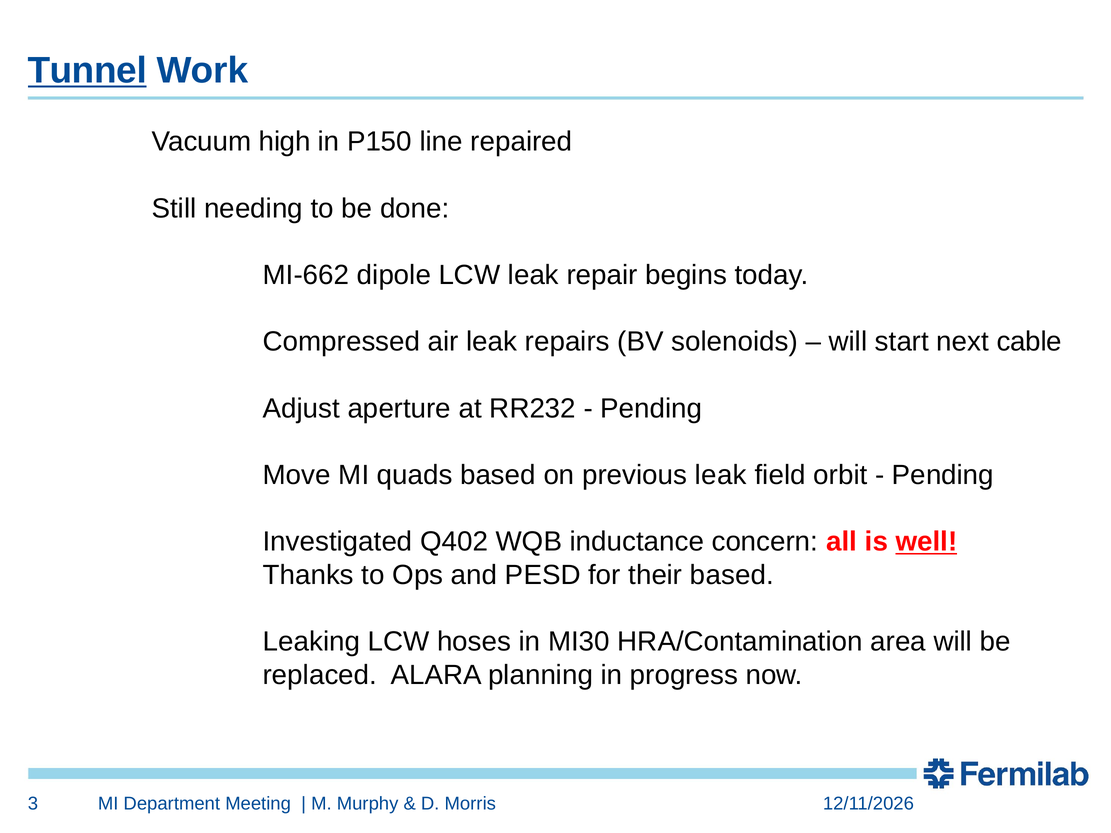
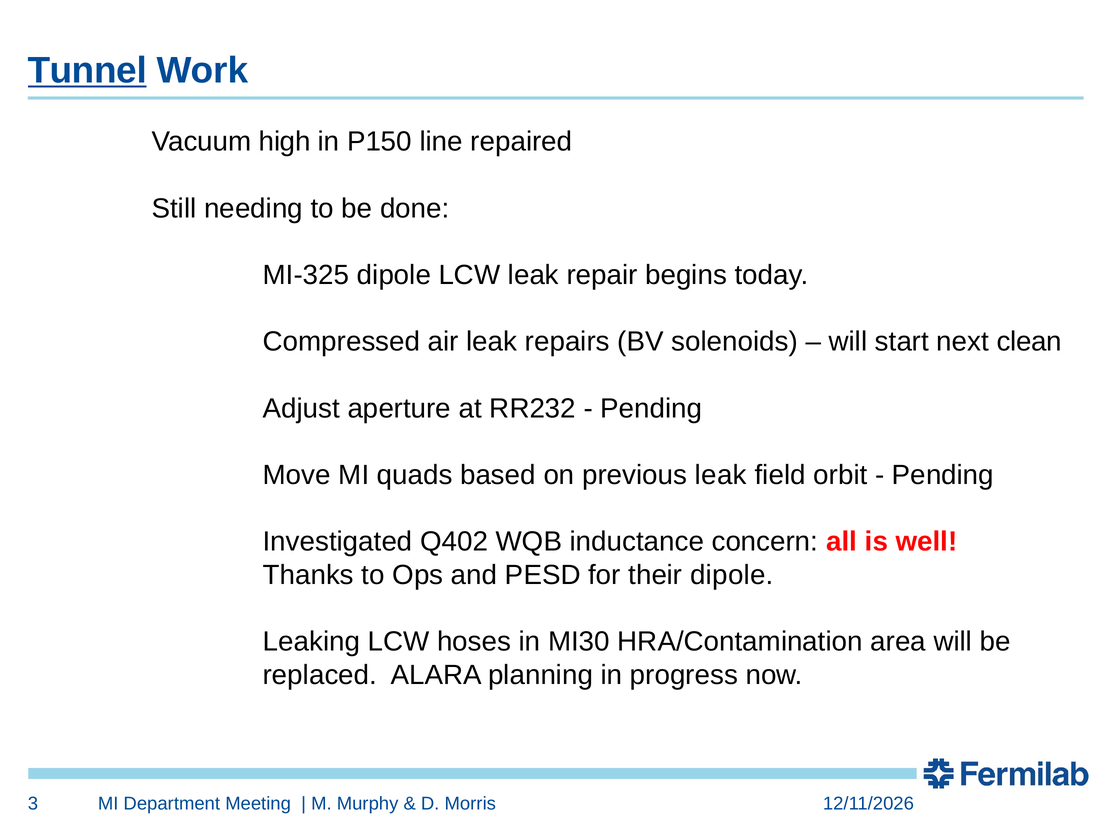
MI-662: MI-662 -> MI-325 (306, 275)
cable: cable -> clean (1029, 342)
well underline: present -> none (926, 542)
their based: based -> dipole (732, 575)
